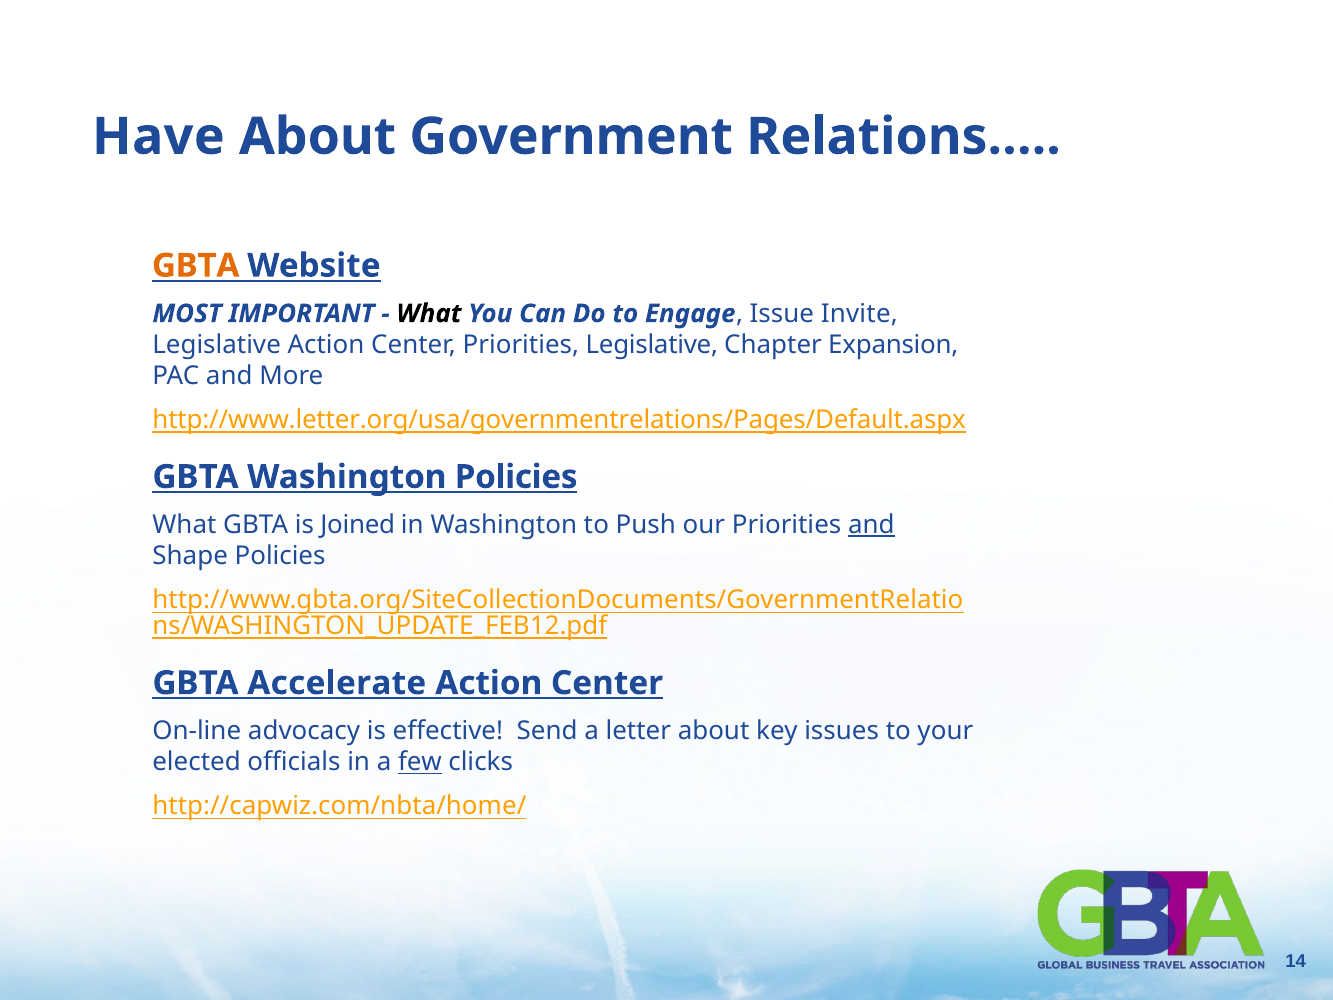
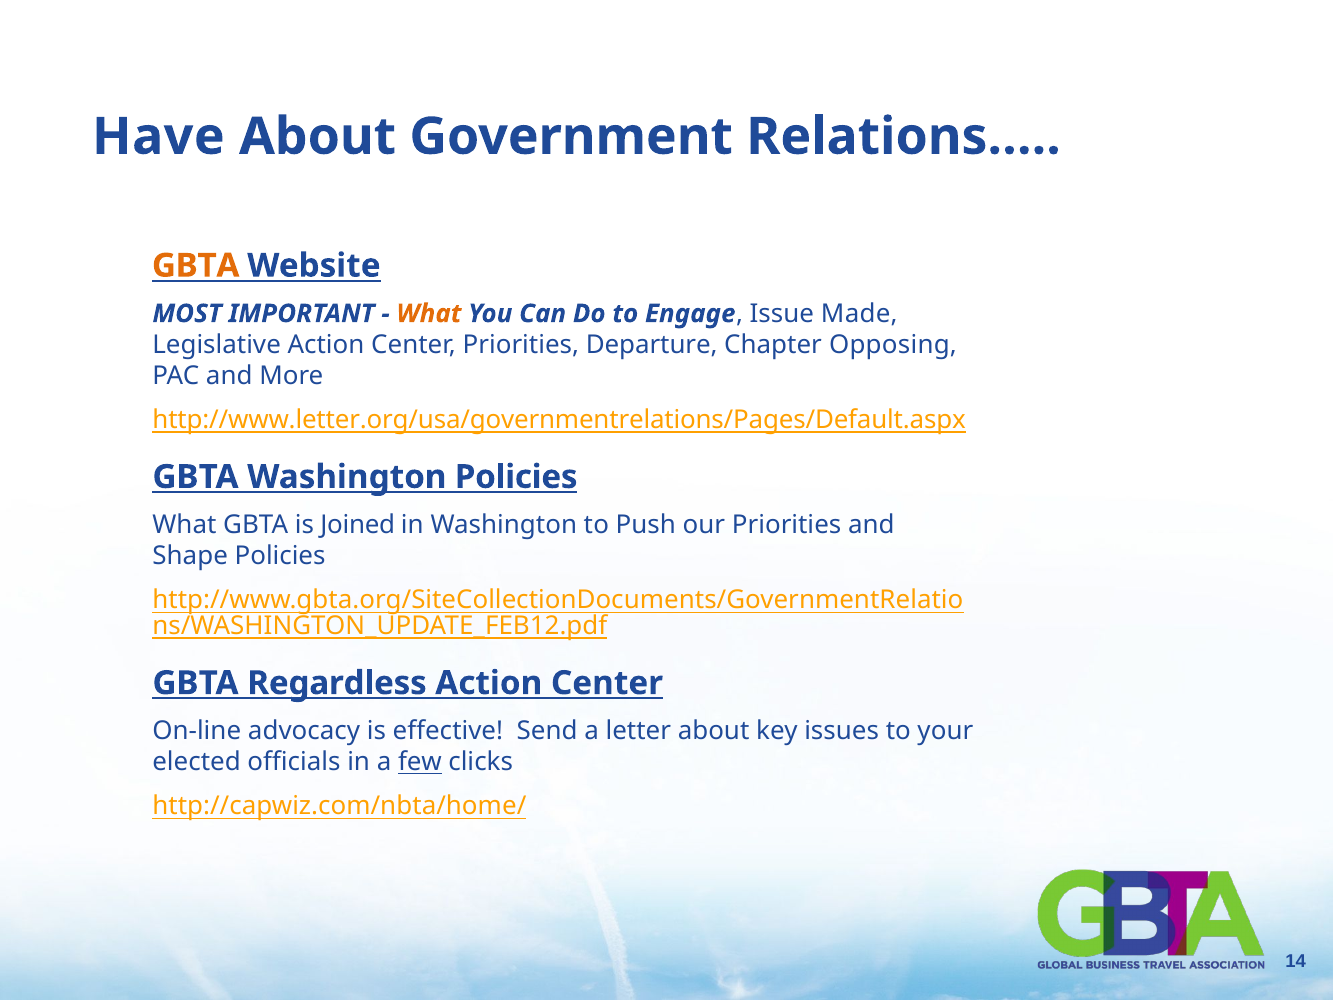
What colour: black -> orange (429, 314)
Invite: Invite -> Made (859, 314)
Priorities Legislative: Legislative -> Departure (652, 345)
Expansion: Expansion -> Opposing (893, 345)
and underline: present -> none (871, 525)
Accelerate: Accelerate -> Regardless (337, 683)
